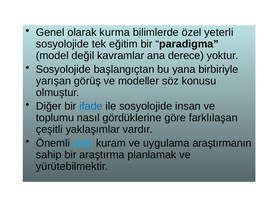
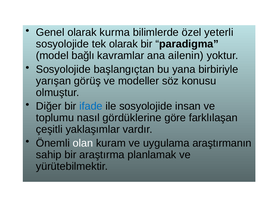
tek eğitim: eğitim -> olarak (123, 44)
değil: değil -> bağlı (83, 56)
derece: derece -> ailenin (186, 56)
olan colour: light blue -> white (83, 143)
